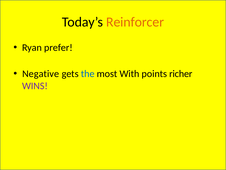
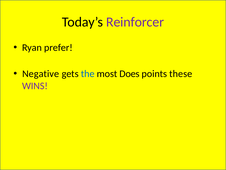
Reinforcer colour: orange -> purple (135, 22)
With: With -> Does (130, 74)
richer: richer -> these (181, 74)
